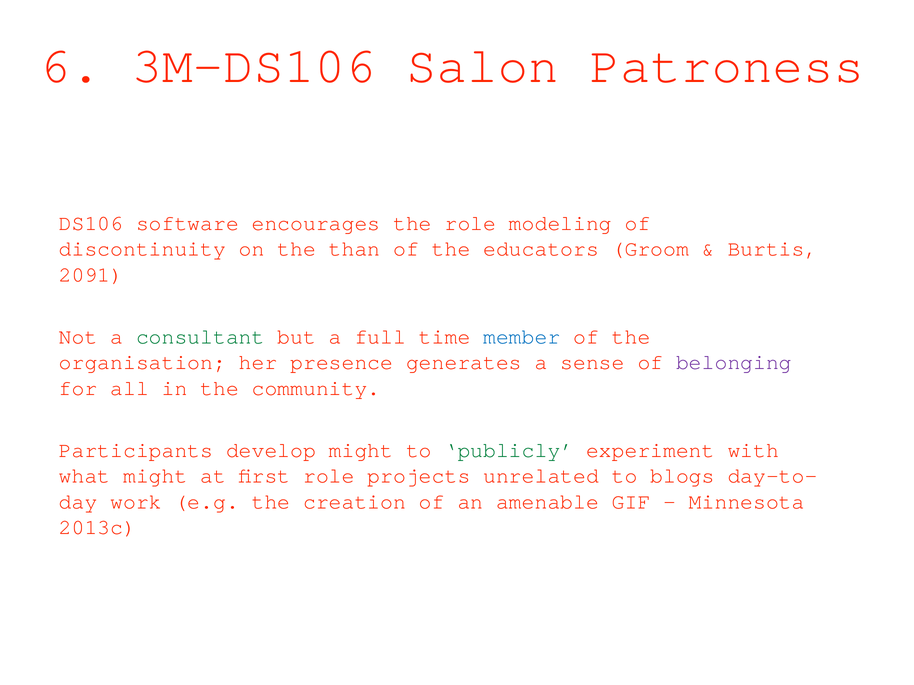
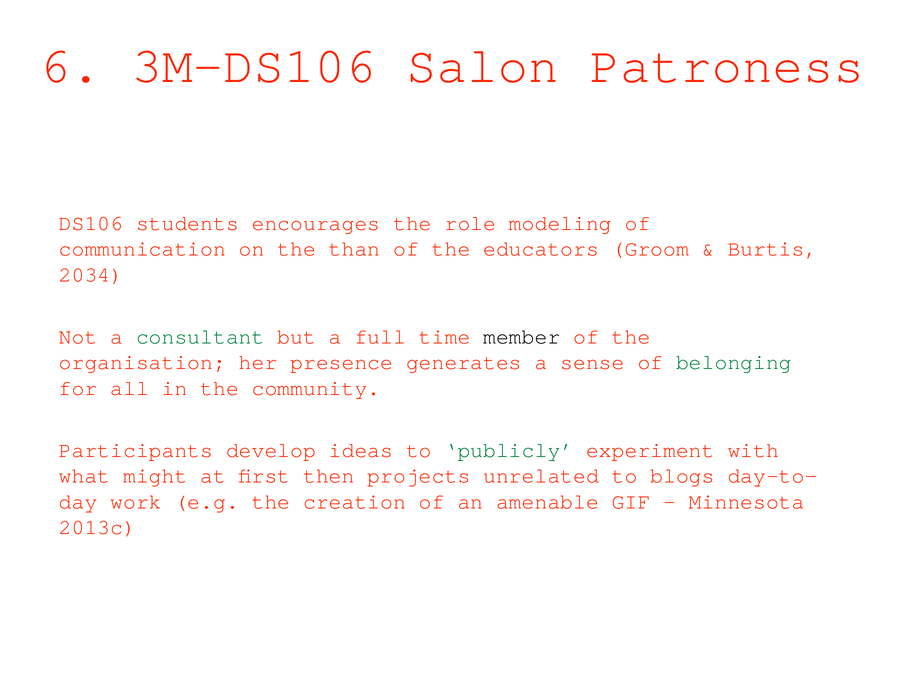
software: software -> students (187, 223)
discontinuity: discontinuity -> communication (142, 249)
2091: 2091 -> 2034 (91, 275)
member colour: blue -> black (522, 337)
belonging colour: purple -> green (734, 363)
develop might: might -> ideas (361, 450)
first role: role -> then (329, 476)
